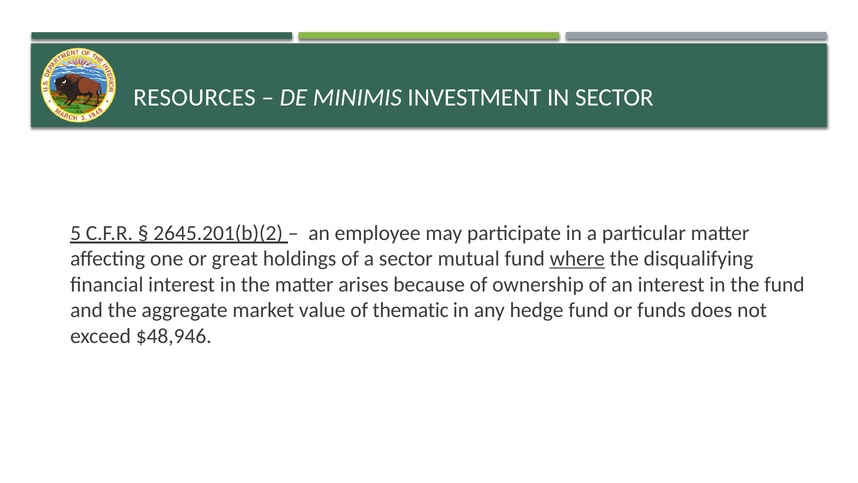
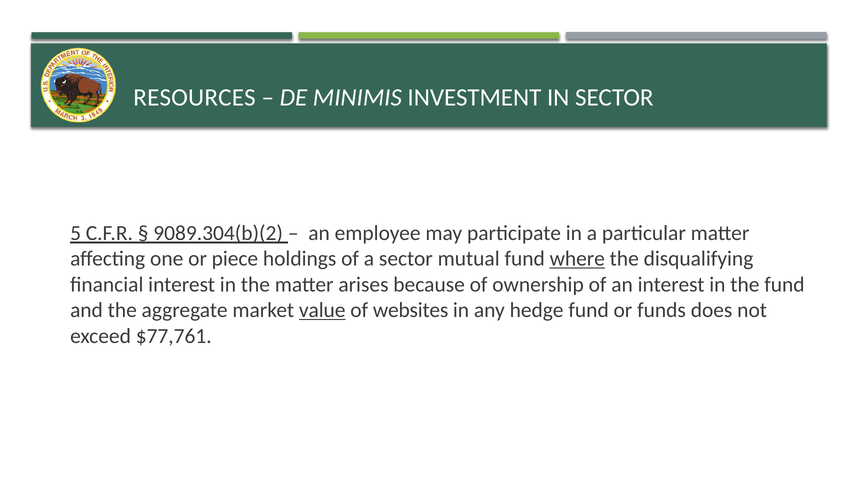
2645.201(b)(2: 2645.201(b)(2 -> 9089.304(b)(2 (218, 233)
great: great -> piece (235, 259)
value underline: none -> present (322, 310)
thematic: thematic -> websites (411, 310)
$48,946: $48,946 -> $77,761 (174, 336)
